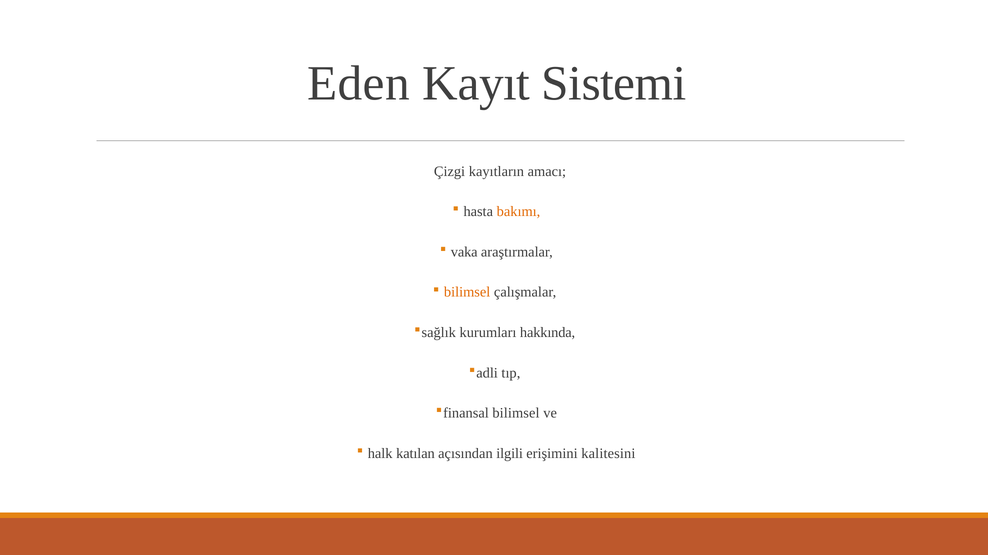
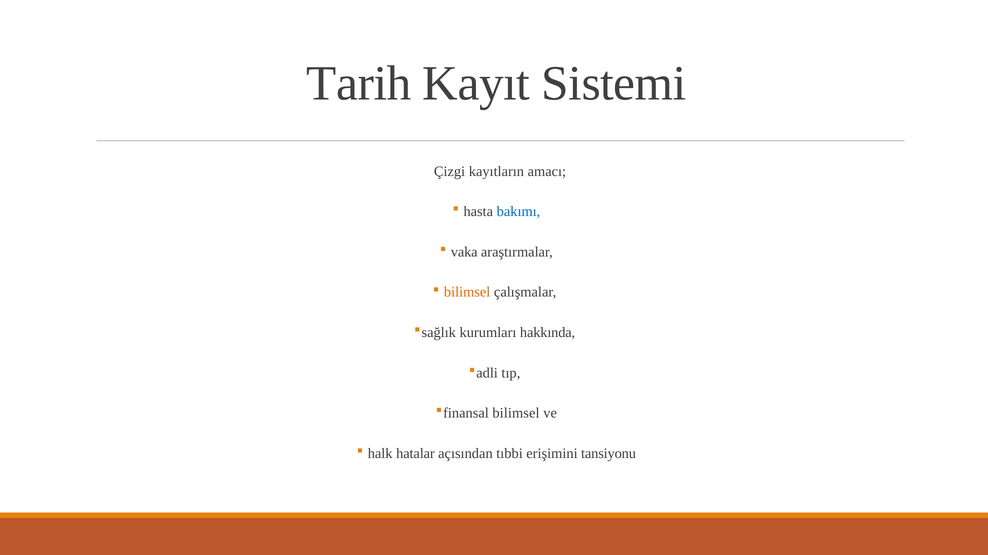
Eden: Eden -> Tarih (359, 84)
bakımı colour: orange -> blue (519, 212)
katılan: katılan -> hatalar (415, 454)
ilgili: ilgili -> tıbbi (510, 454)
kalitesini: kalitesini -> tansiyonu (609, 454)
